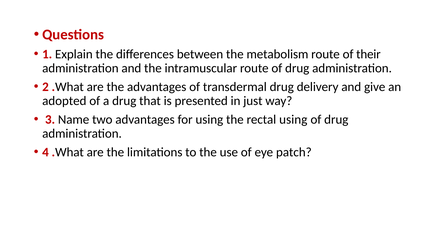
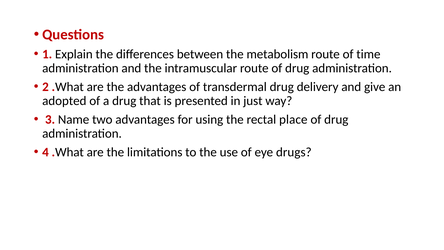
their: their -> time (368, 54)
rectal using: using -> place (293, 119)
patch: patch -> drugs (294, 152)
